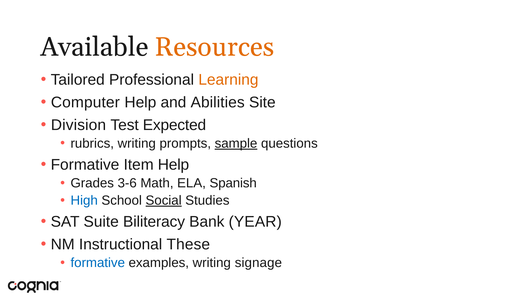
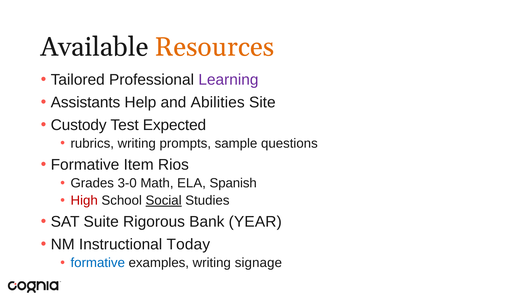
Learning colour: orange -> purple (228, 80)
Computer: Computer -> Assistants (86, 102)
Division: Division -> Custody (79, 125)
sample underline: present -> none (236, 143)
Item Help: Help -> Rios (173, 165)
3-6: 3-6 -> 3-0 (127, 183)
High colour: blue -> red (84, 201)
Biliteracy: Biliteracy -> Rigorous (154, 222)
These: These -> Today (188, 245)
